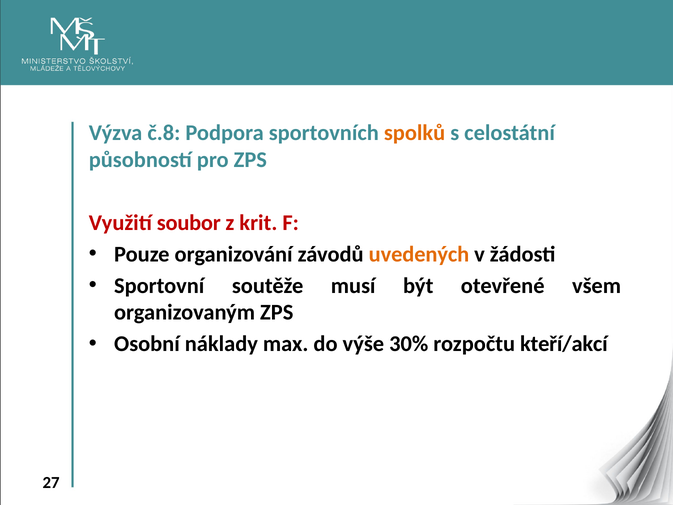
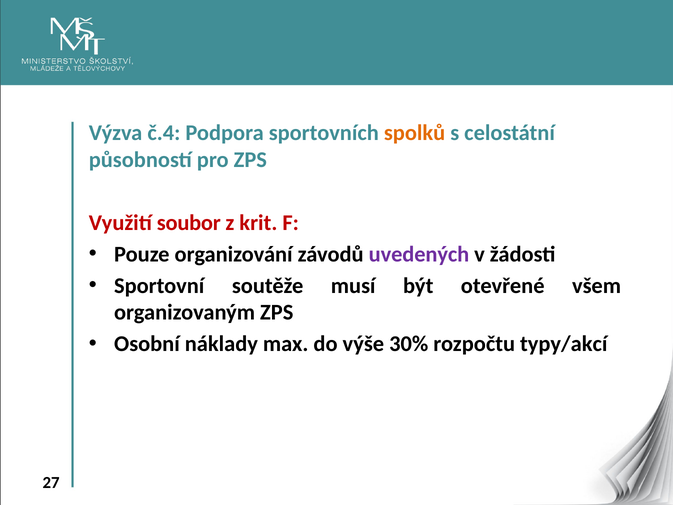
č.8: č.8 -> č.4 (164, 133)
uvedených colour: orange -> purple (419, 254)
kteří/akcí: kteří/akcí -> typy/akcí (564, 344)
